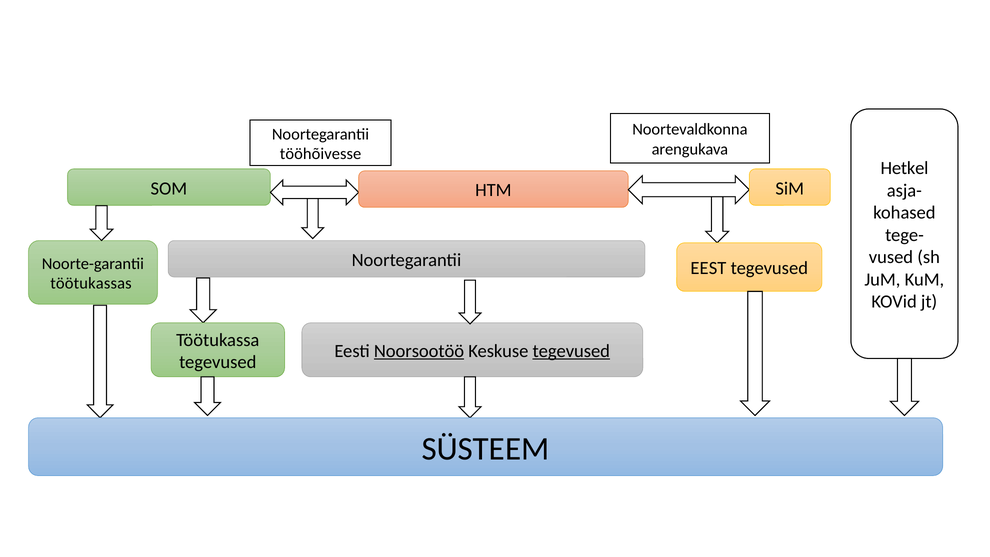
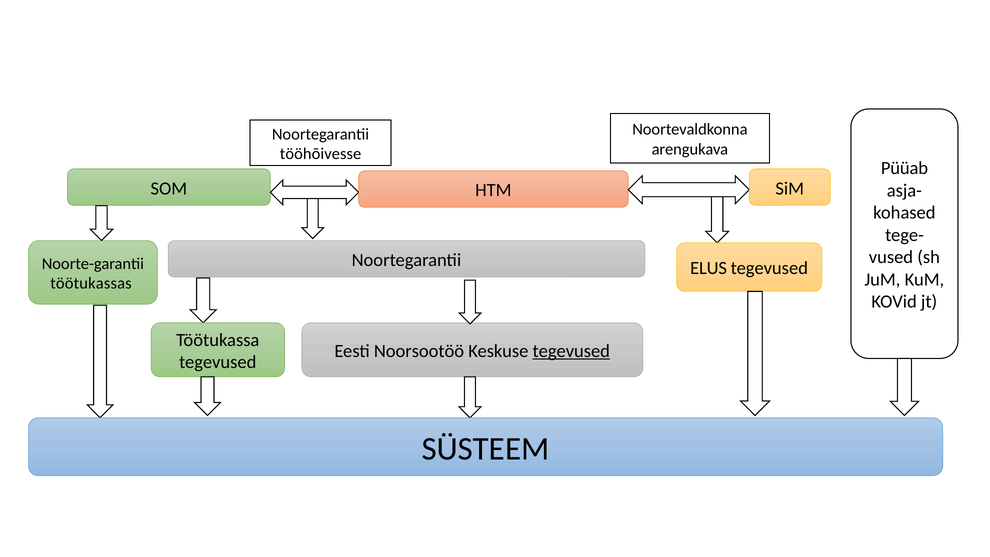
Hetkel: Hetkel -> Püüab (904, 168)
EEST: EEST -> ELUS (709, 268)
Noorsootöö underline: present -> none (419, 351)
